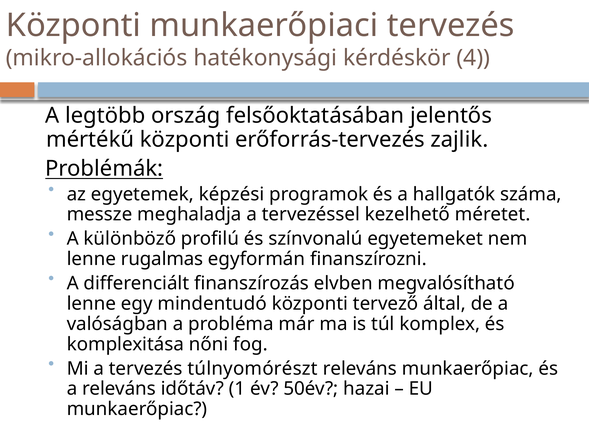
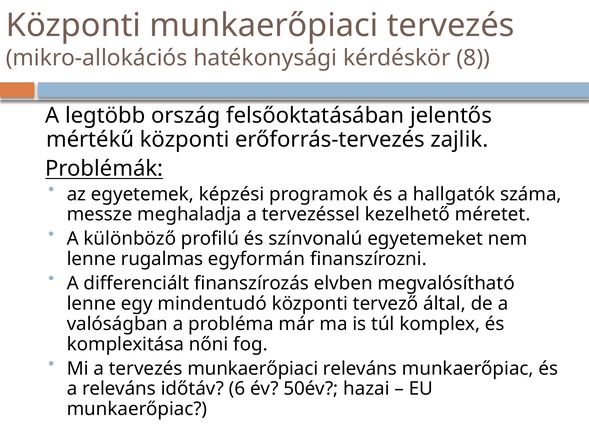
4: 4 -> 8 (473, 58)
tervezés túlnyomórészt: túlnyomórészt -> munkaerőpiaci (253, 369)
1: 1 -> 6 (237, 389)
